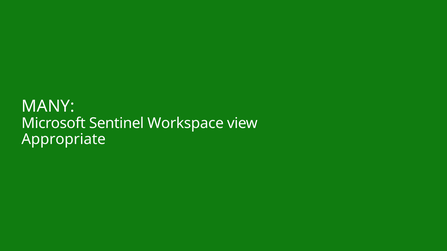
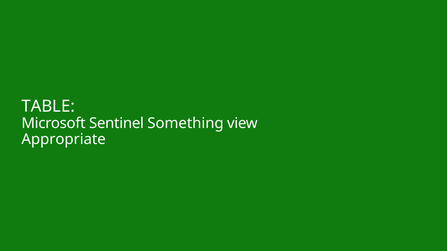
MANY: MANY -> TABLE (48, 106)
Workspace: Workspace -> Something (186, 124)
